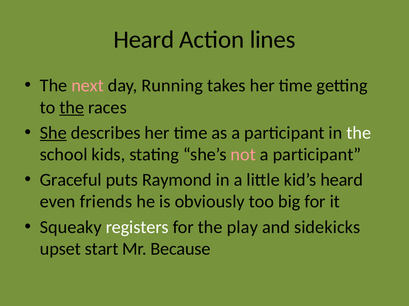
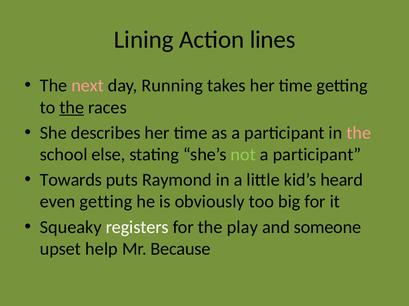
Heard: Heard -> Lining (144, 40)
She underline: present -> none (53, 133)
the colour: white -> pink (359, 133)
kids: kids -> else (108, 155)
not colour: pink -> light green (243, 155)
Graceful: Graceful -> Towards (71, 180)
even friends: friends -> getting (106, 202)
sidekicks: sidekicks -> someone (327, 228)
start: start -> help (102, 249)
